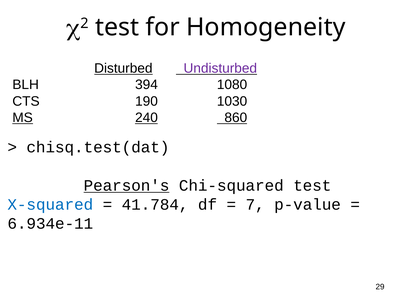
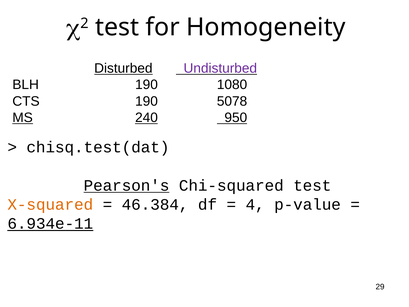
BLH 394: 394 -> 190 (146, 85)
1030: 1030 -> 5078 (232, 101)
860: 860 -> 950 (236, 117)
X-squared colour: blue -> orange (50, 204)
41.784: 41.784 -> 46.384 (155, 204)
7: 7 -> 4 (255, 204)
6.934e-11 underline: none -> present (50, 224)
